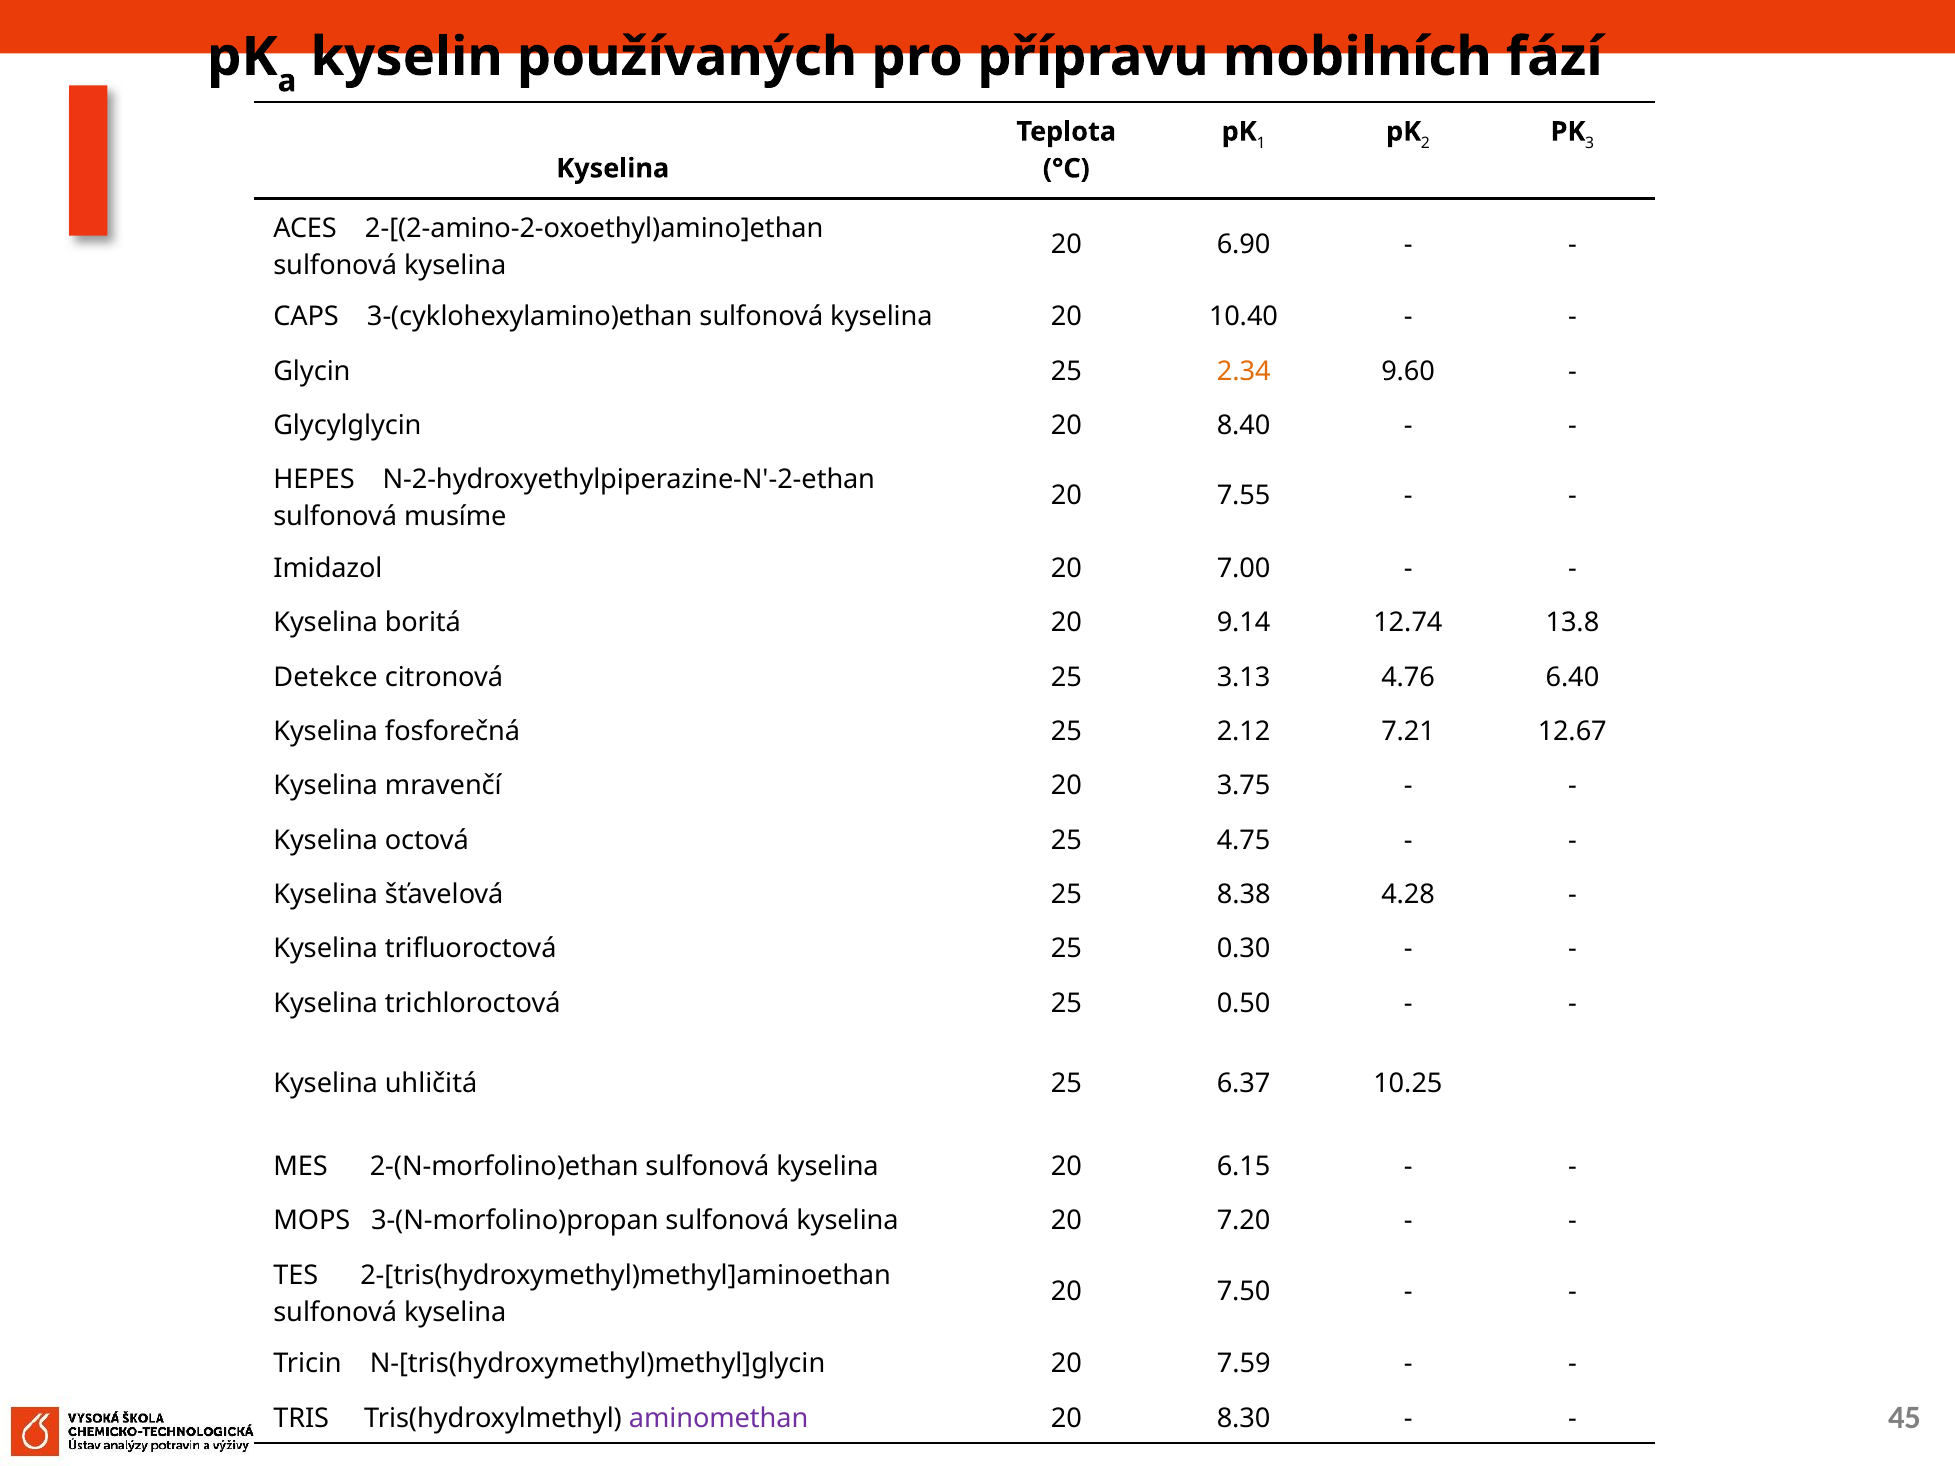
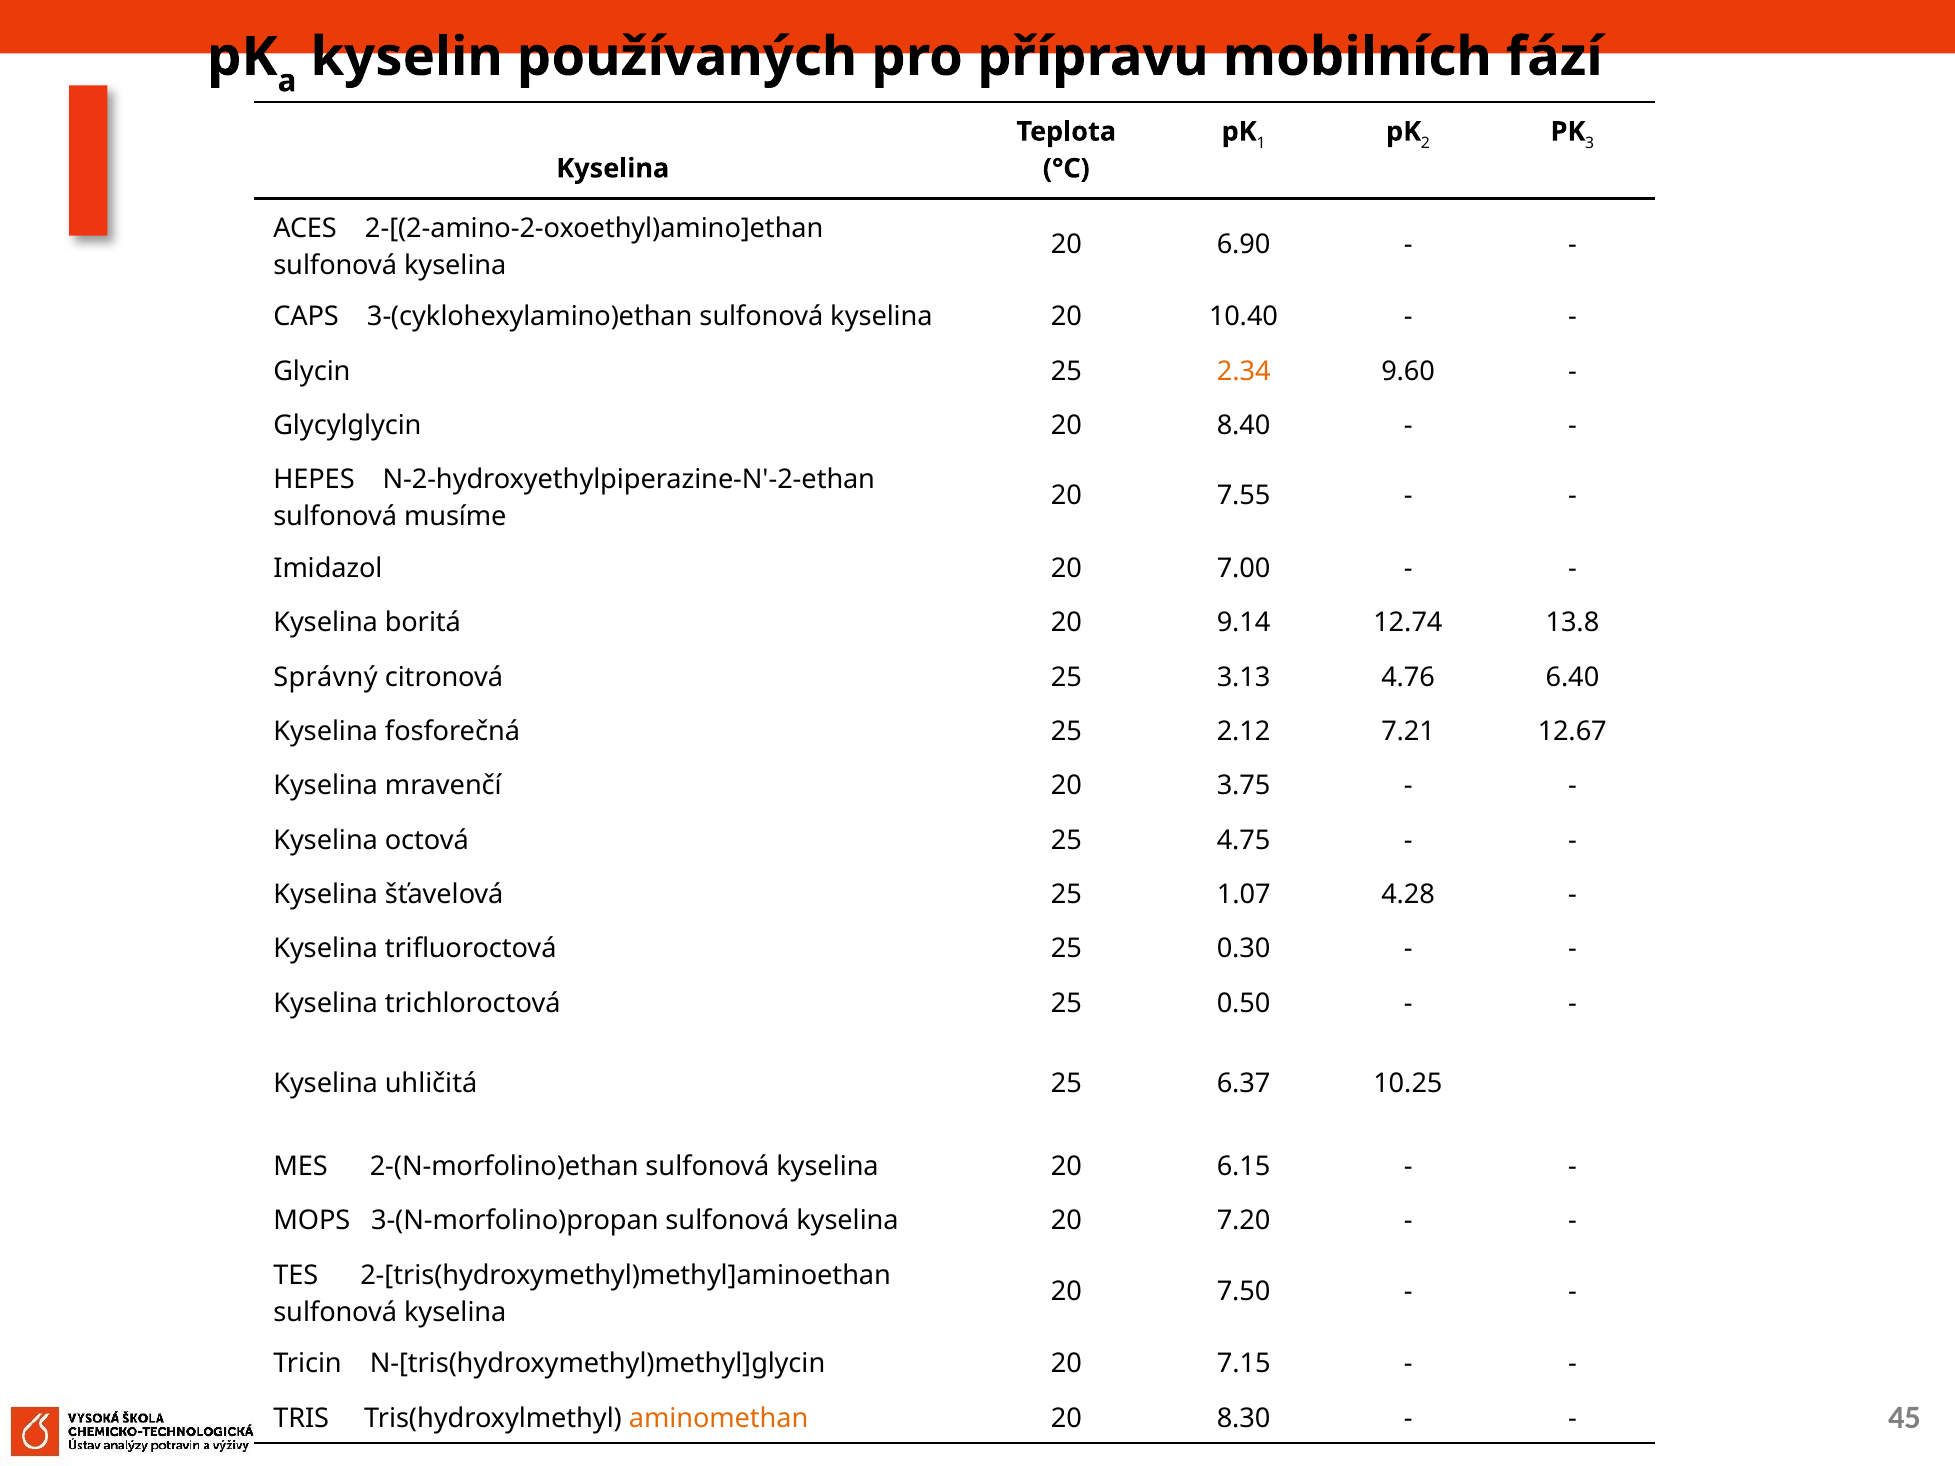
Detekce: Detekce -> Správný (326, 677)
8.38: 8.38 -> 1.07 (1244, 895)
7.59: 7.59 -> 7.15 (1244, 1364)
aminomethan colour: purple -> orange (719, 1418)
